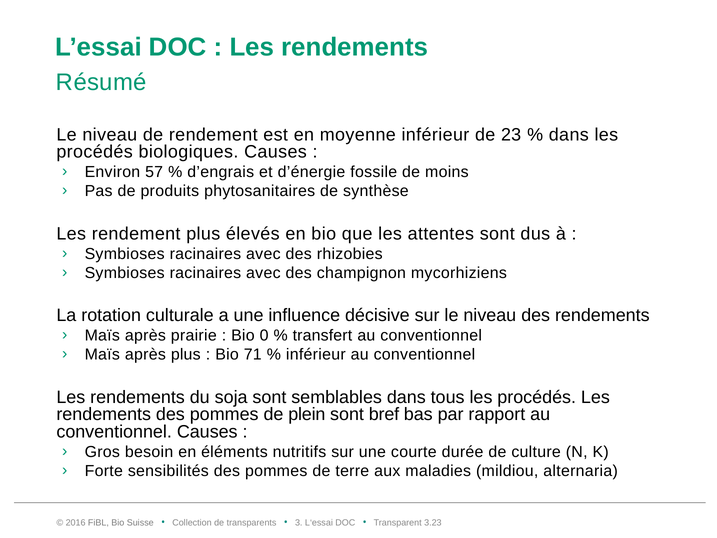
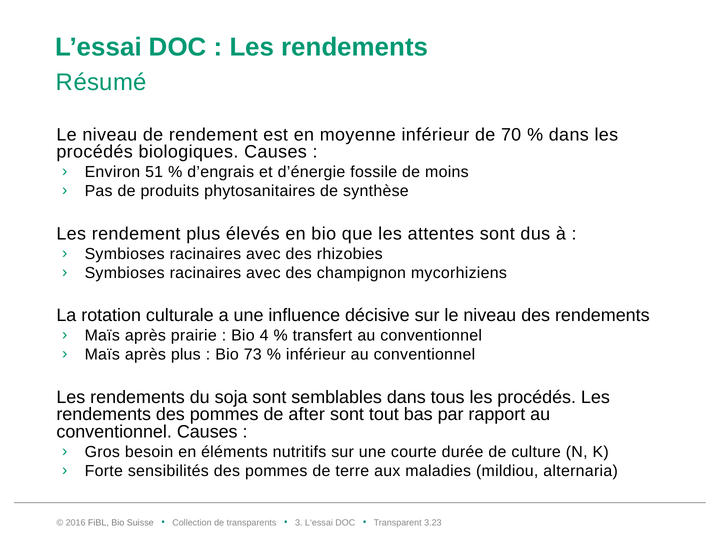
23: 23 -> 70 (511, 135)
57: 57 -> 51 (154, 172)
0: 0 -> 4 (264, 335)
71: 71 -> 73 (253, 354)
plein: plein -> after (307, 414)
bref: bref -> tout (384, 414)
